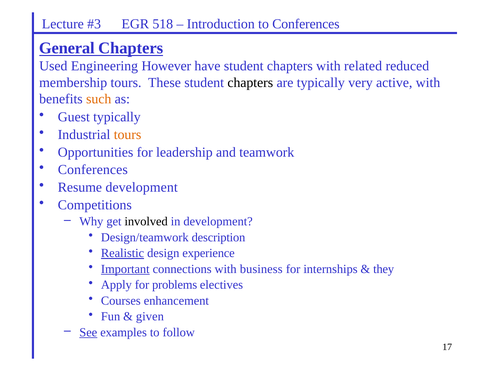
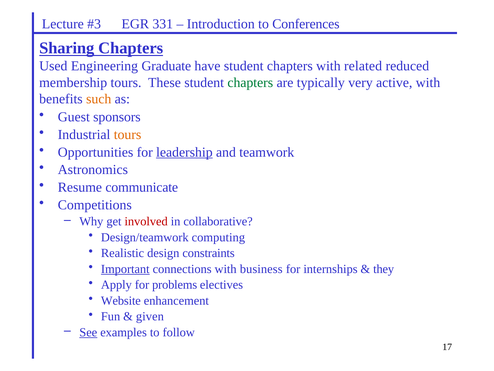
518: 518 -> 331 (163, 24)
General: General -> Sharing (67, 48)
However: However -> Graduate (166, 66)
chapters colour: black -> green (250, 82)
Guest typically: typically -> sponsors (117, 117)
leadership underline: none -> present (184, 152)
Conferences: Conferences -> Astronomics (93, 170)
Resume development: development -> communicate (142, 187)
involved colour: black -> red (146, 221)
in development: development -> collaborative (218, 221)
description: description -> computing (218, 237)
Realistic underline: present -> none (123, 253)
experience: experience -> constraints (209, 253)
Courses: Courses -> Website (121, 300)
